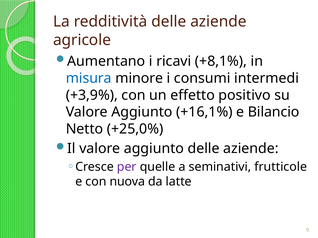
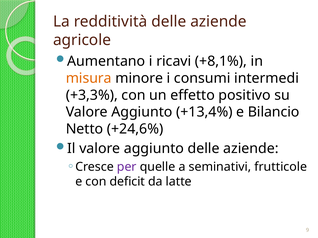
misura colour: blue -> orange (89, 78)
+3,9%: +3,9% -> +3,3% (92, 95)
+16,1%: +16,1% -> +13,4% (204, 112)
+25,0%: +25,0% -> +24,6% (135, 129)
nuova: nuova -> deficit (127, 182)
